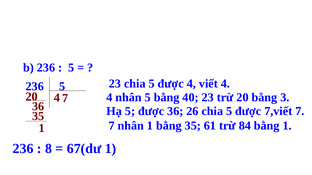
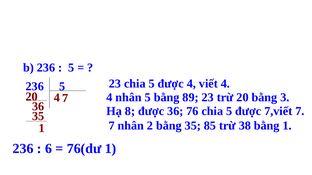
40: 40 -> 89 (191, 98)
Hạ 5: 5 -> 8 (130, 112)
26: 26 -> 76 (192, 112)
nhân 1: 1 -> 2 (150, 126)
61: 61 -> 85 (210, 126)
84: 84 -> 38 (245, 126)
8: 8 -> 6 (49, 149)
67(dư: 67(dư -> 76(dư (84, 149)
